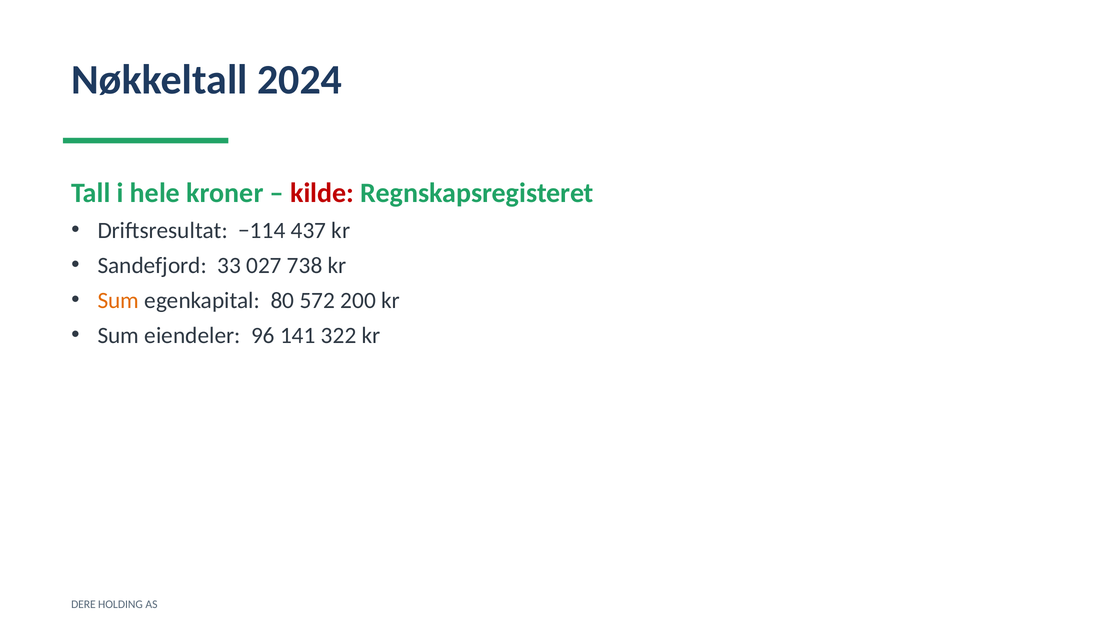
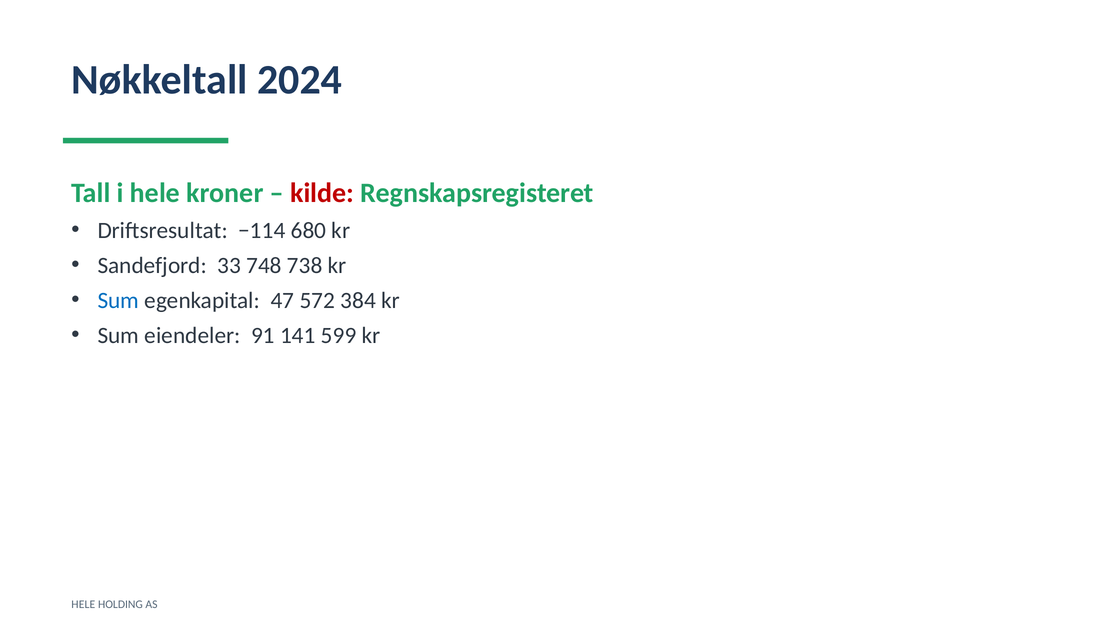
437: 437 -> 680 (308, 230)
027: 027 -> 748 (264, 265)
Sum colour: orange -> blue (118, 300)
80: 80 -> 47 (282, 300)
200: 200 -> 384 (358, 300)
96: 96 -> 91 (263, 335)
322: 322 -> 599 (339, 335)
DERE: DERE -> HELE (83, 604)
